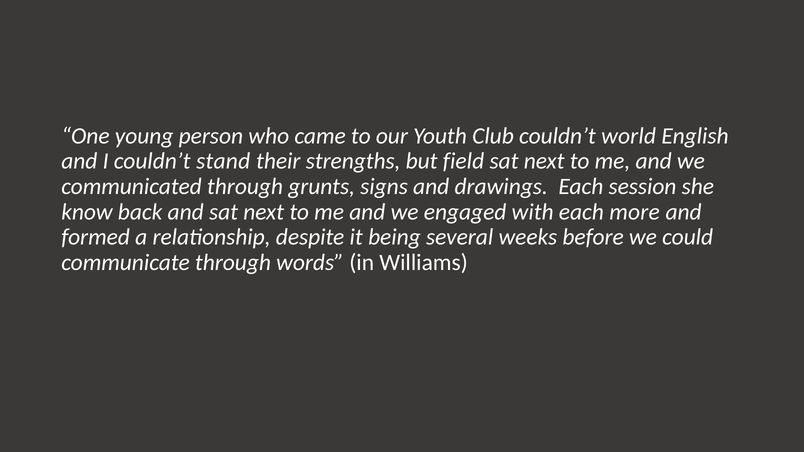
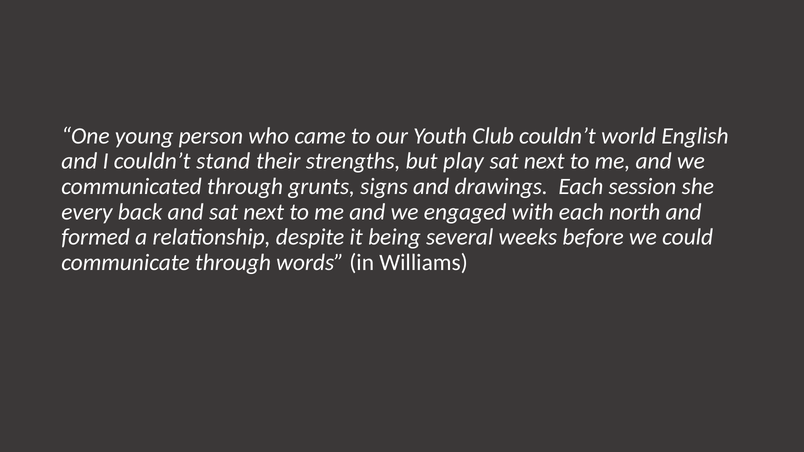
field: field -> play (463, 161)
know: know -> every (87, 212)
more: more -> north (635, 212)
